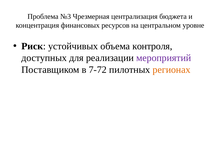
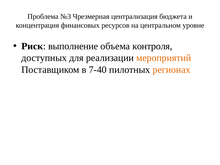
устойчивых: устойчивых -> выполнение (73, 46)
мероприятий colour: purple -> orange (164, 58)
7-72: 7-72 -> 7-40 (98, 70)
